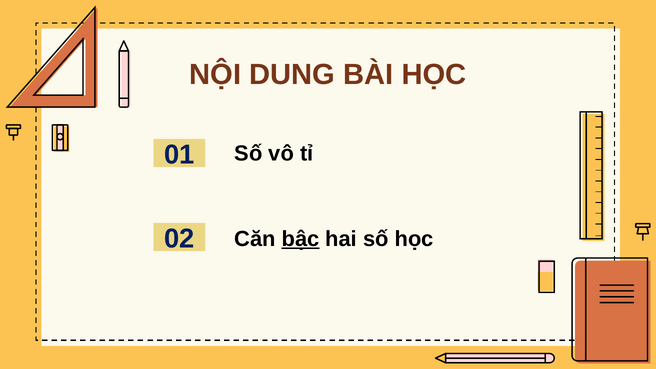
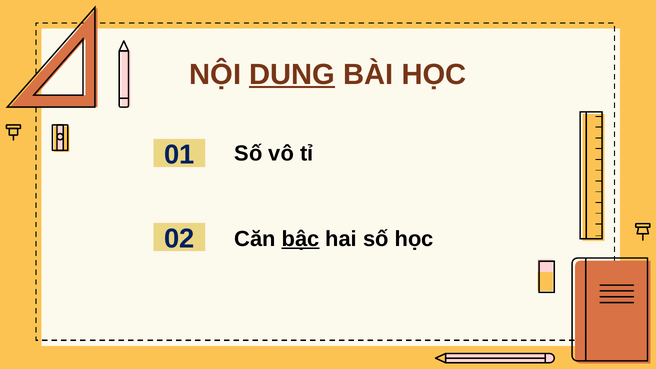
DUNG underline: none -> present (292, 74)
